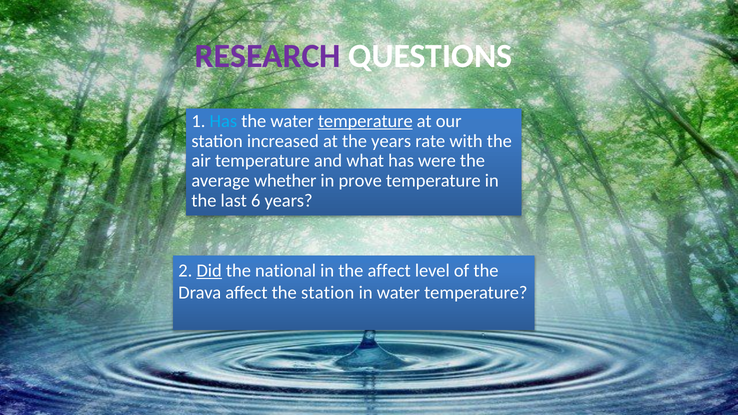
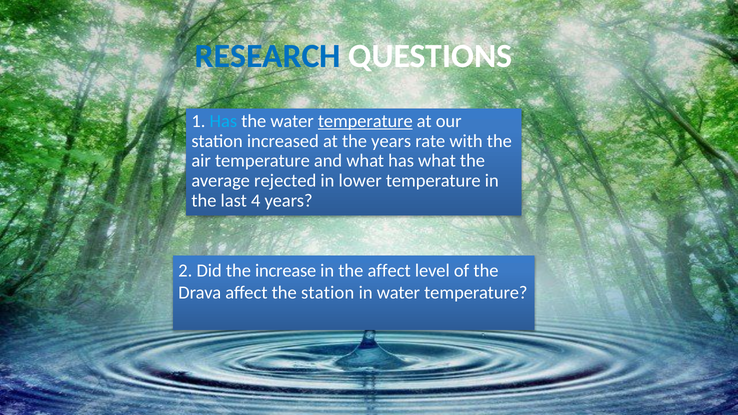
RESEARCH colour: purple -> blue (268, 56)
has were: were -> what (437, 161)
whether: whether -> rejected (285, 181)
prove: prove -> lower (360, 181)
6: 6 -> 4 (256, 201)
Did underline: present -> none (209, 271)
national: national -> increase (286, 271)
